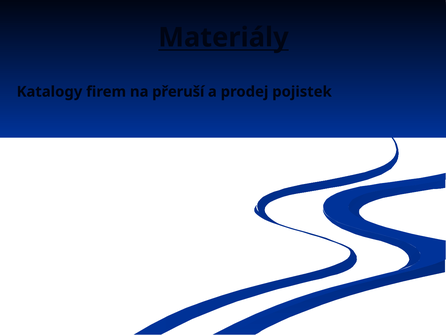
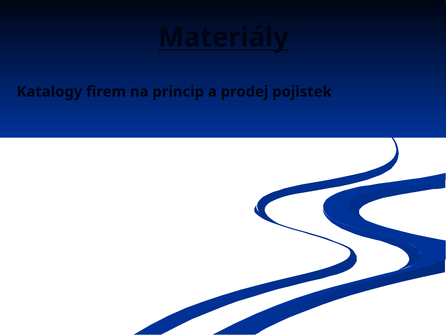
přeruší: přeruší -> princip (178, 92)
